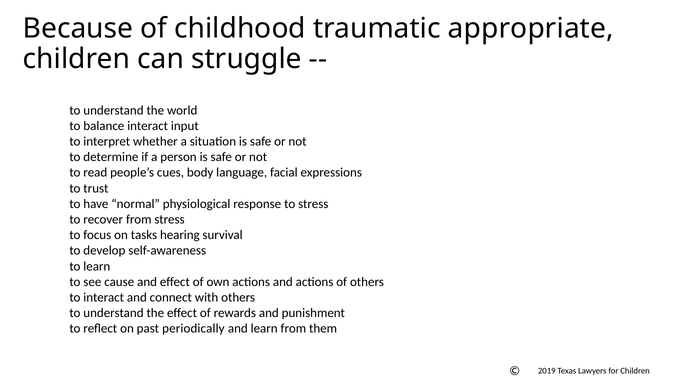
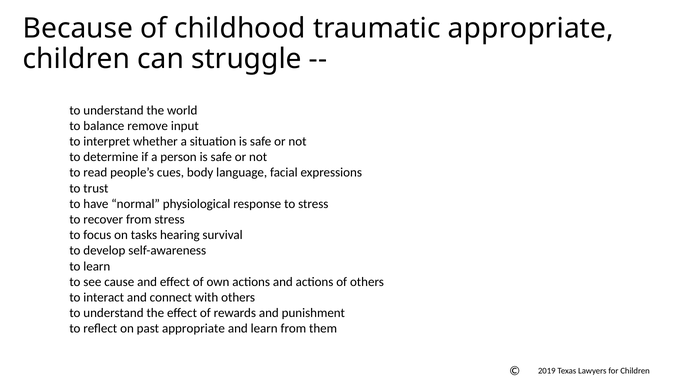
balance interact: interact -> remove (148, 126)
past periodically: periodically -> appropriate (193, 328)
